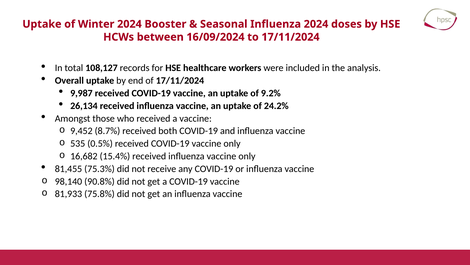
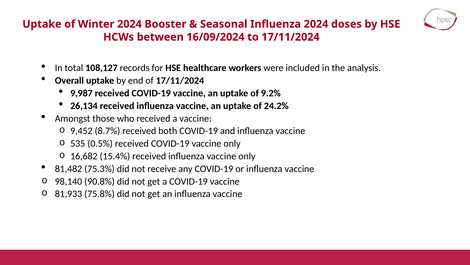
81,455: 81,455 -> 81,482 (68, 169)
